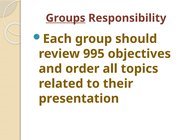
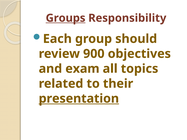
995: 995 -> 900 (94, 54)
order: order -> exam (82, 69)
presentation underline: none -> present (79, 99)
